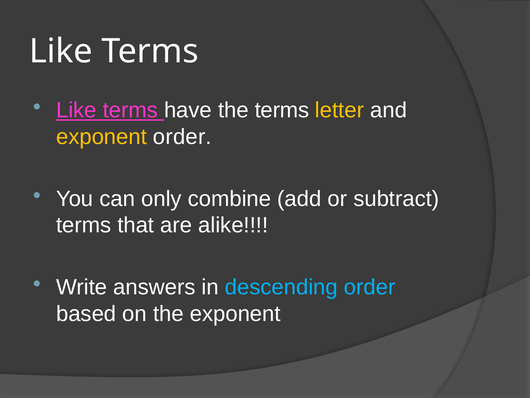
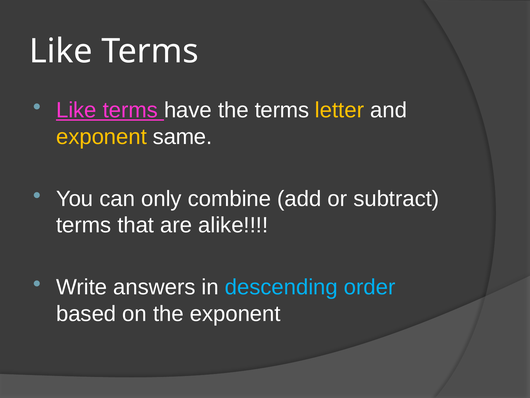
exponent order: order -> same (183, 137)
